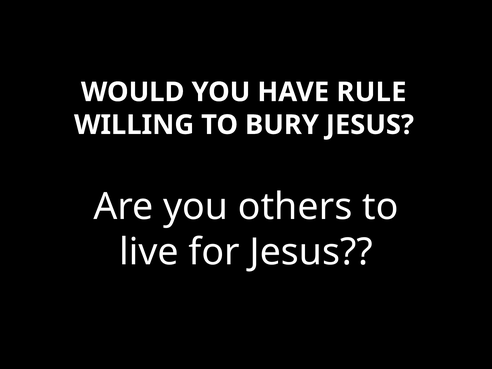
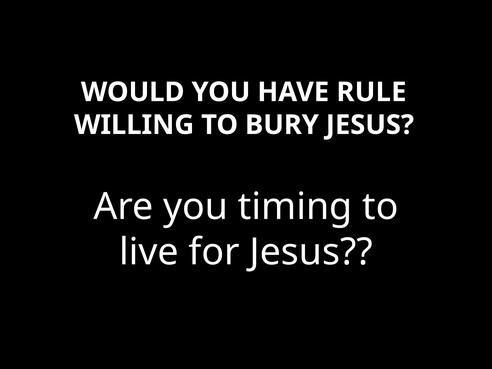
others: others -> timing (295, 207)
